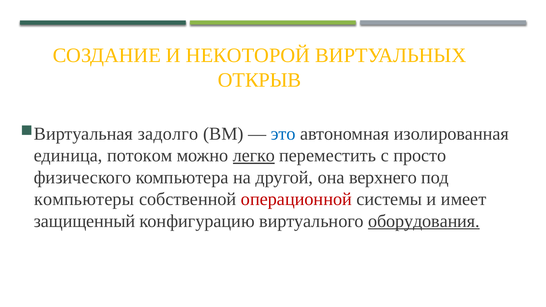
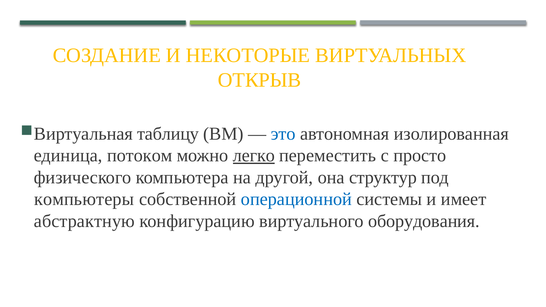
НЕКОТОРОЙ: НЕКОТОРОЙ -> НЕКОТОРЫЕ (248, 55)
задолго: задолго -> таблицу (168, 134)
верхнего: верхнего -> структур (383, 177)
операционной colour: red -> blue (296, 199)
защищенный: защищенный -> абстрактную (84, 221)
оборудования underline: present -> none (424, 221)
